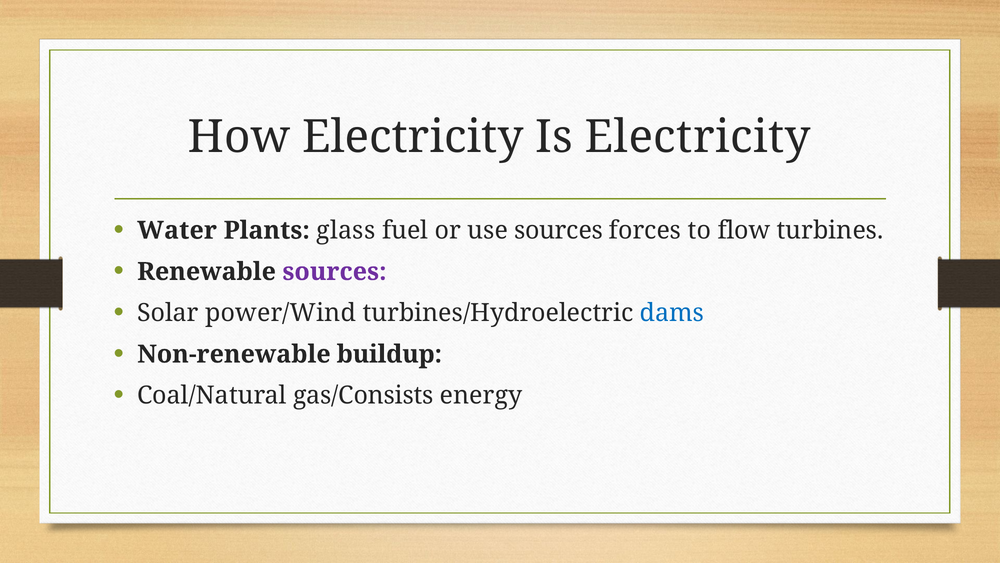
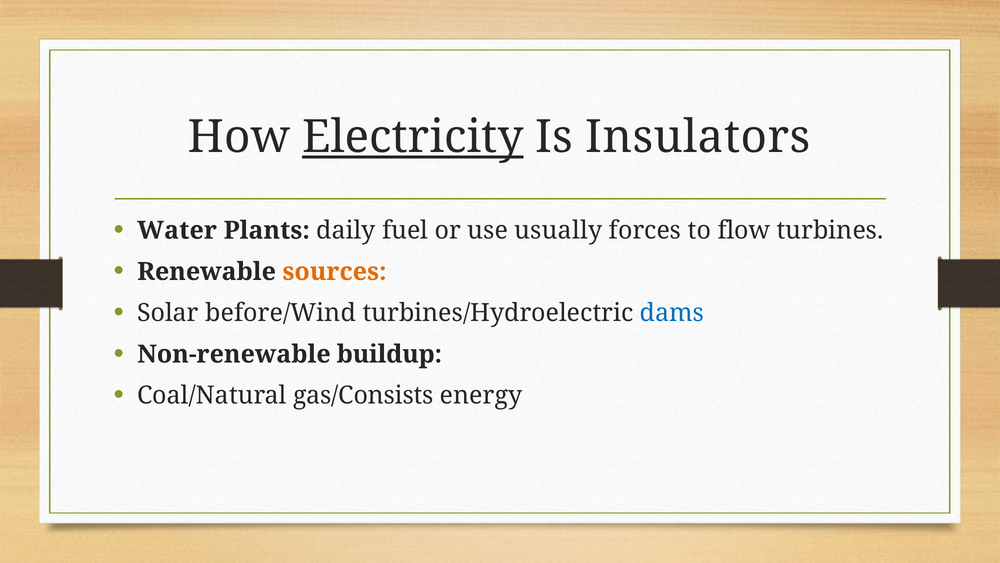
Electricity underline: none -> present (413, 137)
Is Electricity: Electricity -> Insulators (698, 137)
glass: glass -> daily (346, 230)
use sources: sources -> usually (558, 230)
sources colour: purple -> orange (335, 271)
power/Wind: power/Wind -> before/Wind (281, 313)
